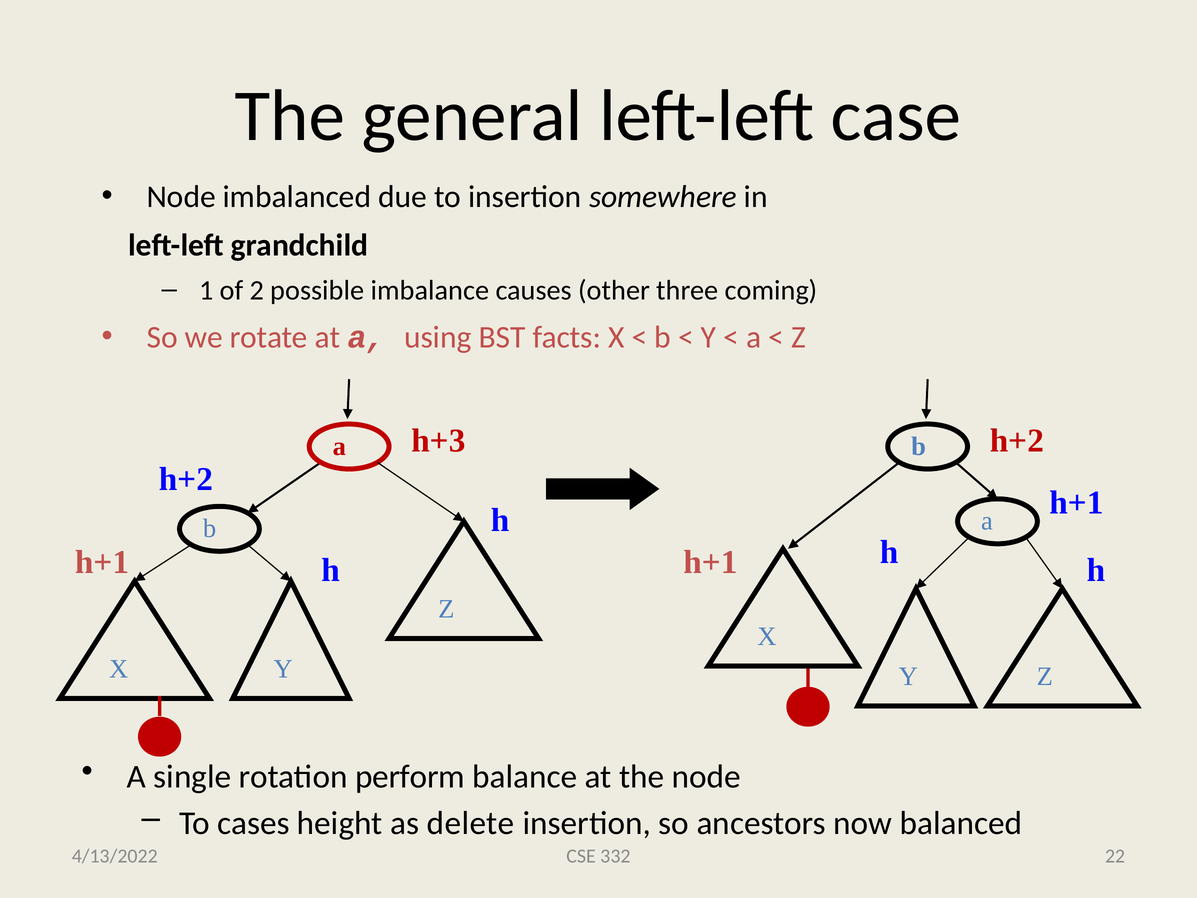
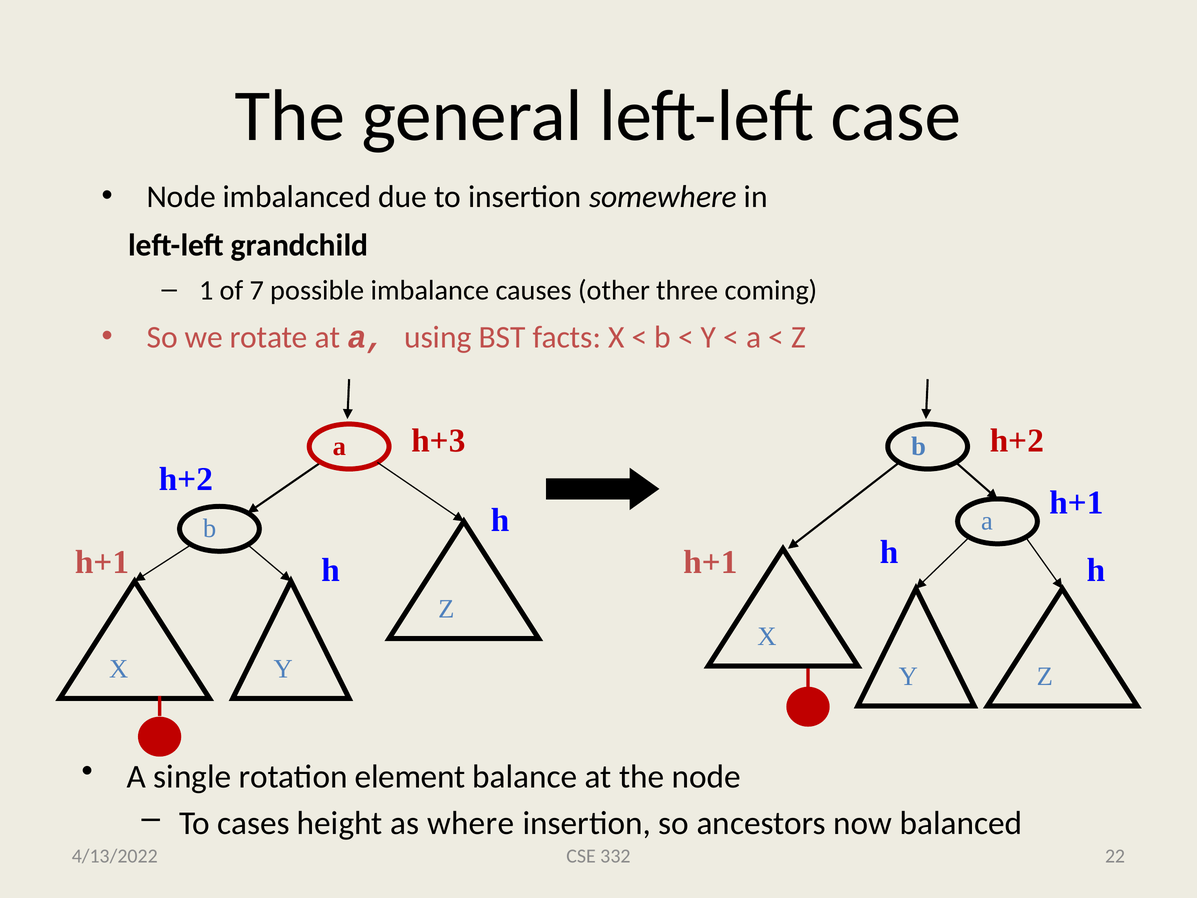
2: 2 -> 7 (257, 290)
perform: perform -> element (410, 776)
delete: delete -> where (471, 823)
